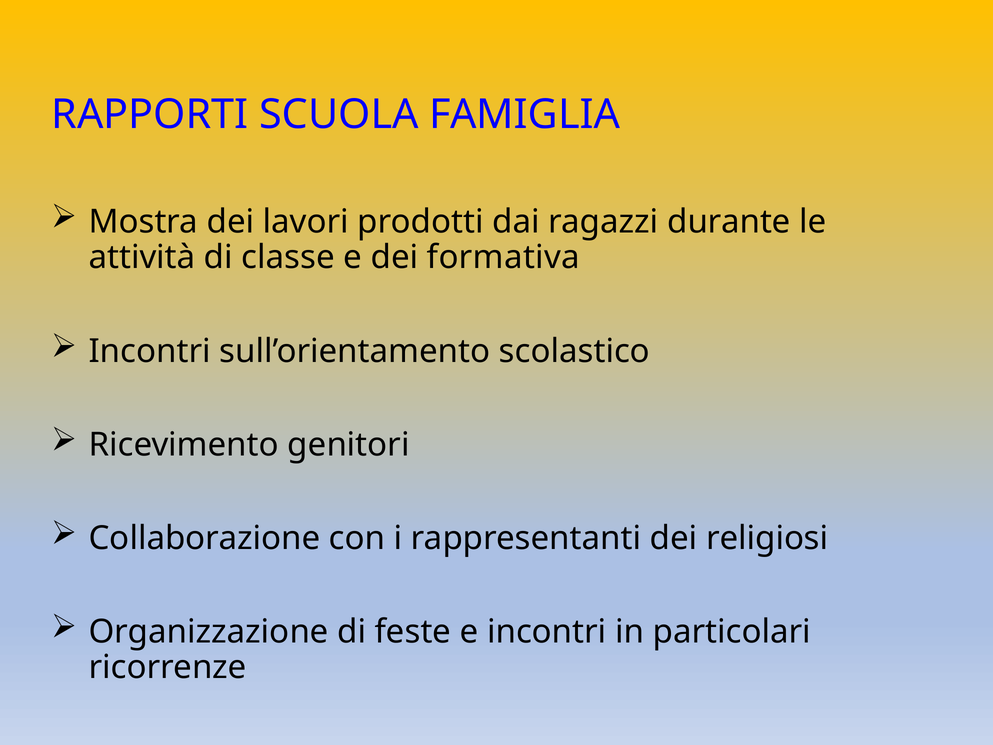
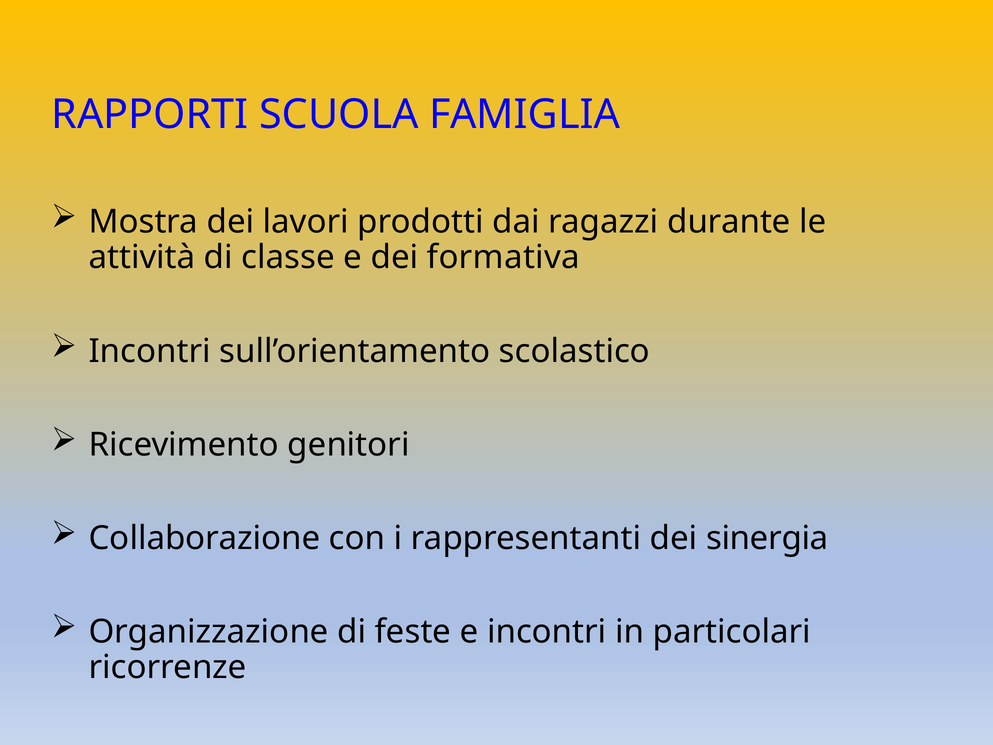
religiosi: religiosi -> sinergia (767, 538)
